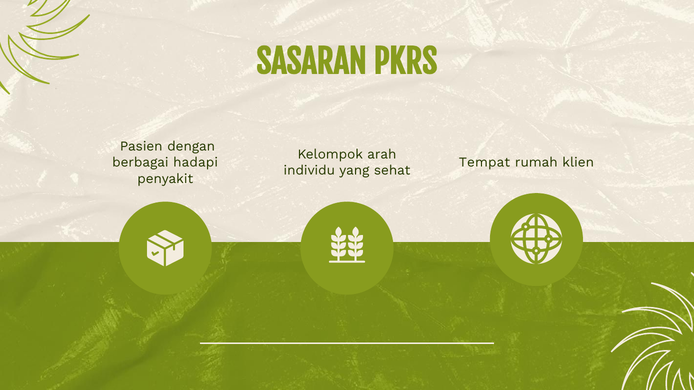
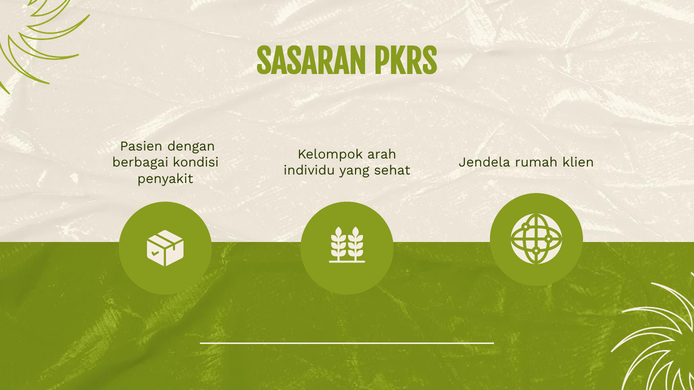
hadapi: hadapi -> kondisi (196, 163)
Tempat: Tempat -> Jendela (485, 163)
